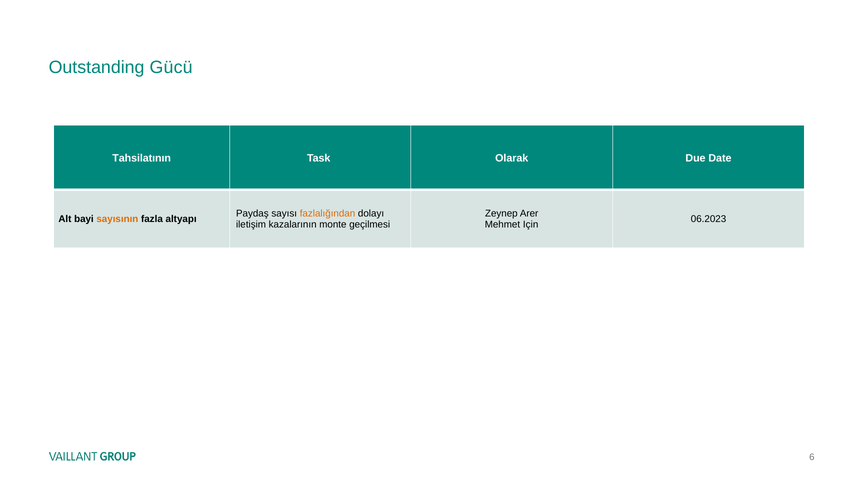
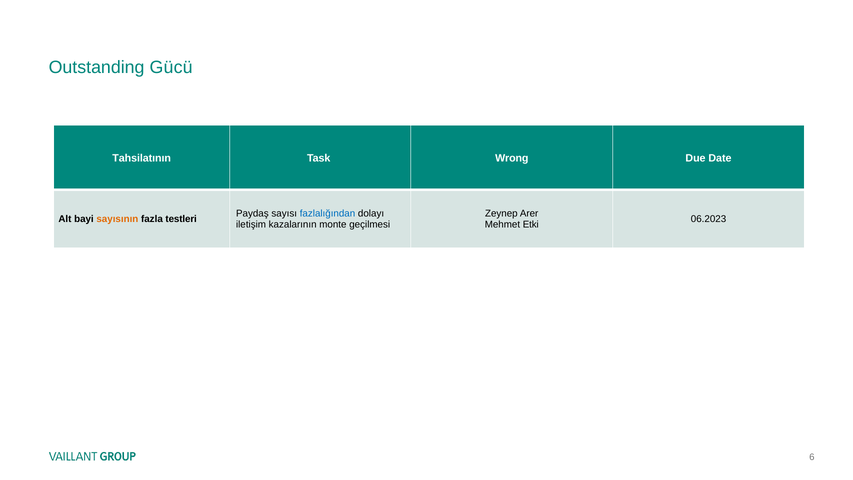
Olarak: Olarak -> Wrong (512, 158)
fazlalığından colour: orange -> blue (328, 213)
altyapı: altyapı -> testleri (181, 219)
Için: Için -> Etki (531, 224)
